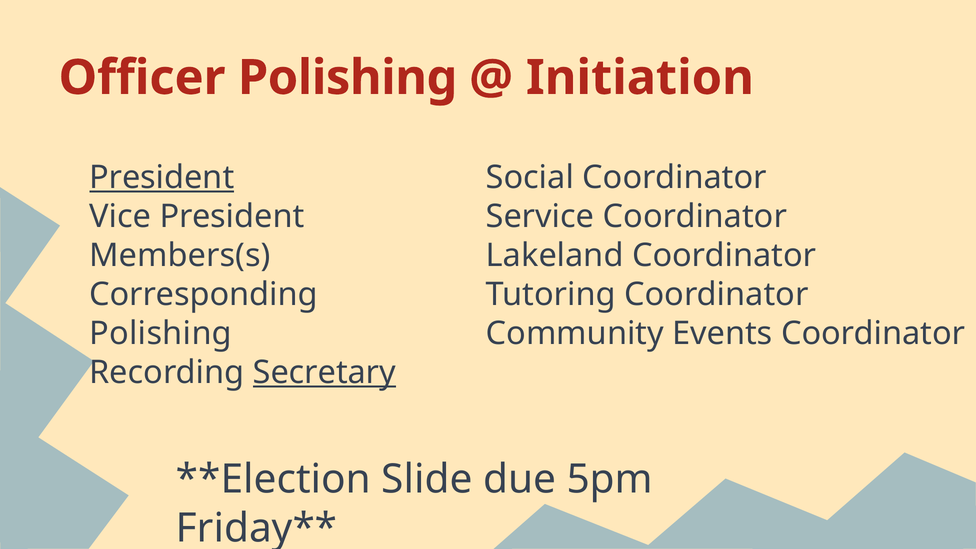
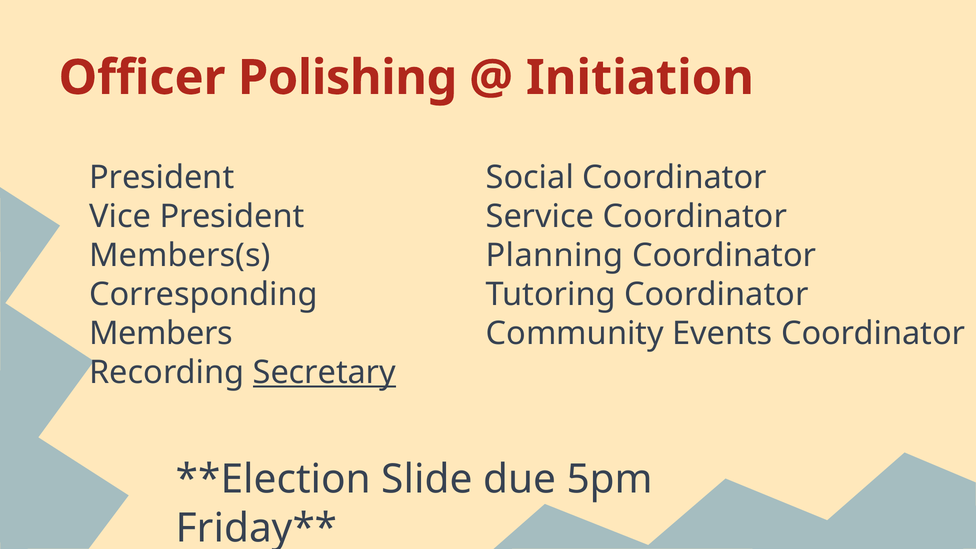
President underline: present -> none (162, 178)
Lakeland: Lakeland -> Planning (555, 256)
Polishing: Polishing -> Members (161, 334)
